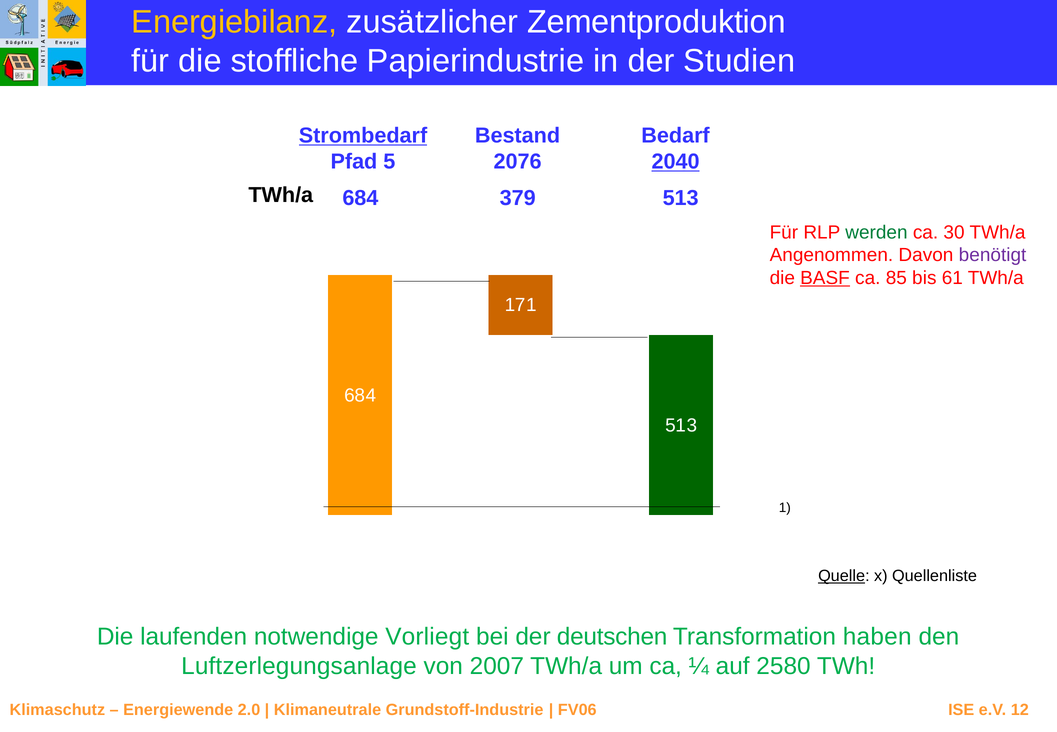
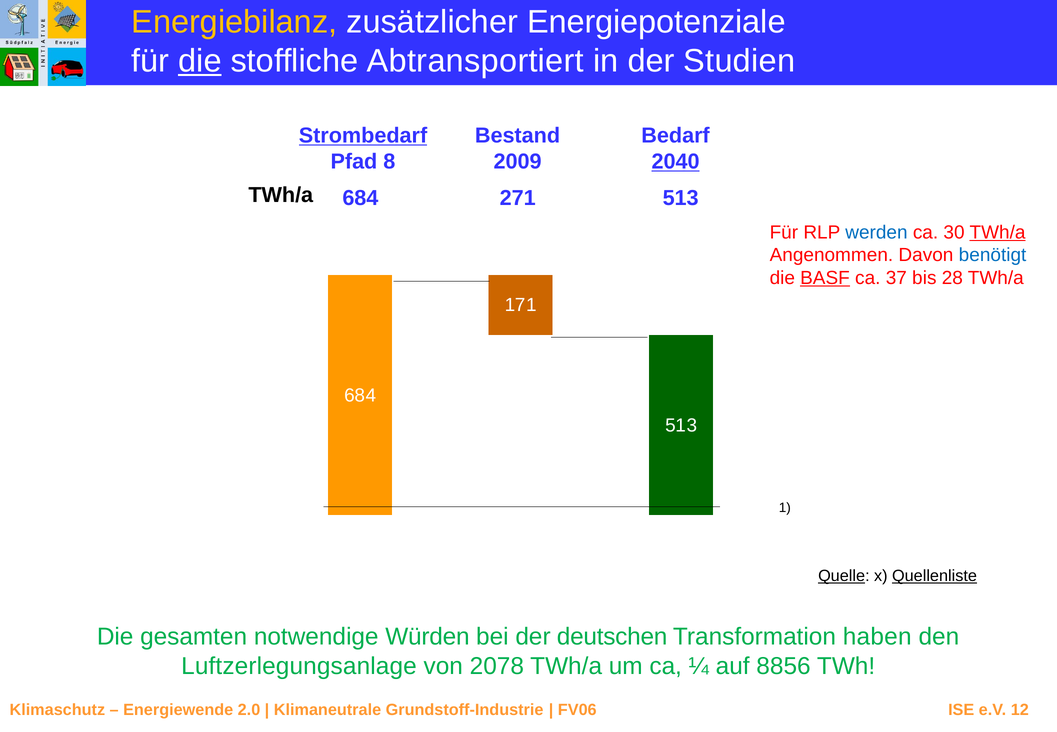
Zementproduktion: Zementproduktion -> Energiepotenziale (656, 22)
die underline: none -> present (200, 61)
Papierindustrie: Papierindustrie -> Abtransportiert (475, 61)
5: 5 -> 8 (389, 162)
2076: 2076 -> 2009 (518, 162)
379: 379 -> 271 (518, 198)
werden colour: green -> blue (876, 232)
TWh/a underline: none -> present (998, 232)
benötigt colour: purple -> blue (993, 255)
85: 85 -> 37 (896, 278)
61: 61 -> 28 (952, 278)
Quellenliste underline: none -> present (935, 576)
laufenden: laufenden -> gesamten (194, 637)
Vorliegt: Vorliegt -> Würden (427, 637)
2007: 2007 -> 2078 (497, 666)
2580: 2580 -> 8856 (783, 666)
